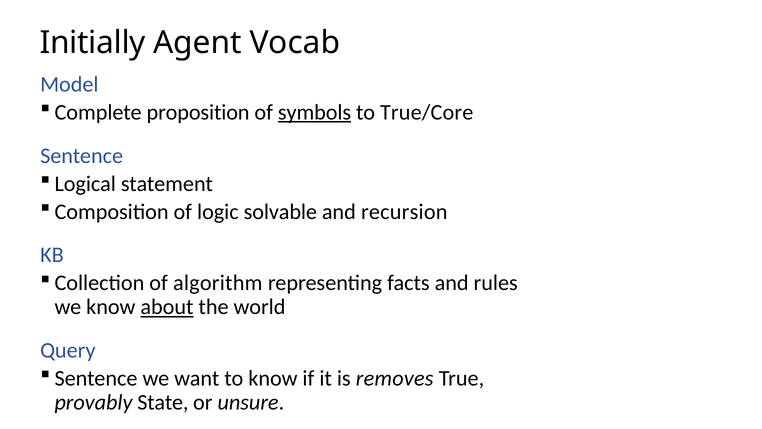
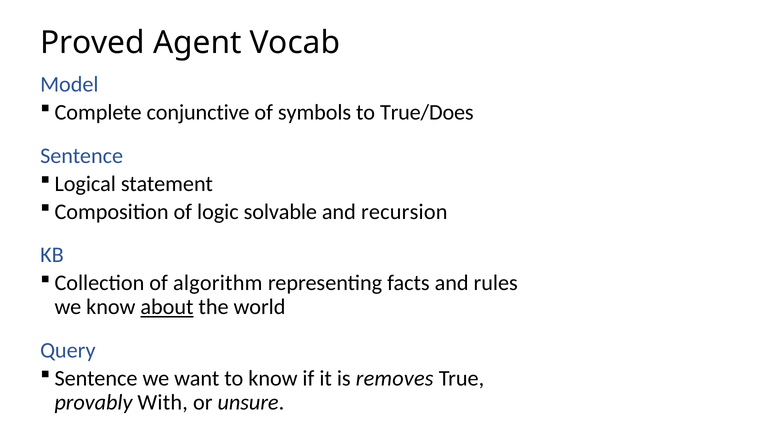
Initially: Initially -> Proved (92, 43)
proposition: proposition -> conjunctive (198, 112)
symbols underline: present -> none (315, 112)
True/Core: True/Core -> True/Does (427, 112)
State: State -> With (163, 402)
